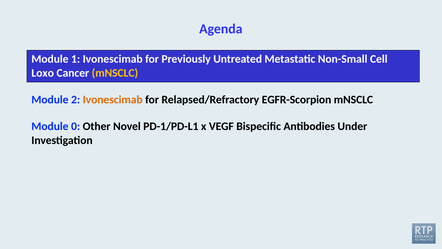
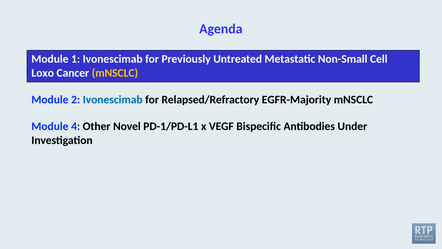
Ivonescimab colour: orange -> blue (113, 100)
EGFR-Scorpion: EGFR-Scorpion -> EGFR-Majority (297, 100)
0: 0 -> 4 (76, 126)
